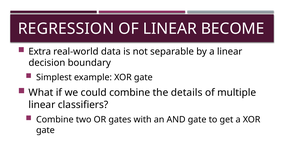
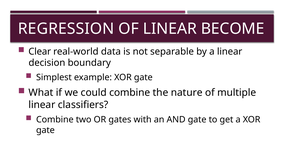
Extra: Extra -> Clear (40, 51)
details: details -> nature (187, 93)
